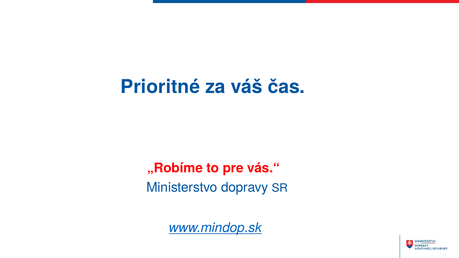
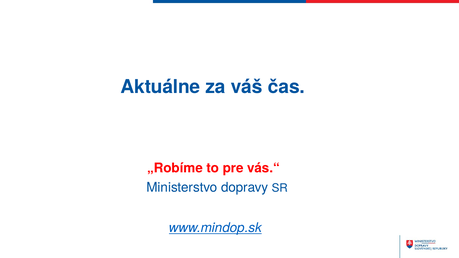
Prioritné: Prioritné -> Aktuálne (160, 87)
